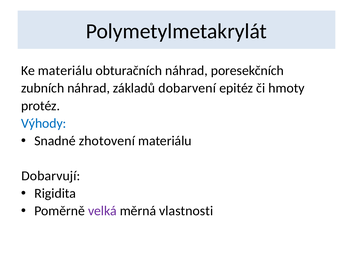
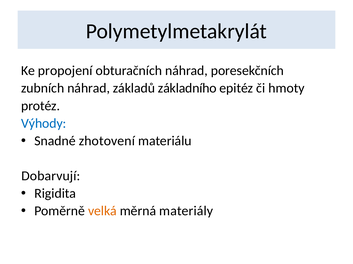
Ke materiálu: materiálu -> propojení (65, 71)
dobarvení: dobarvení -> základního (187, 88)
velká colour: purple -> orange (102, 212)
vlastnosti: vlastnosti -> materiály (186, 212)
